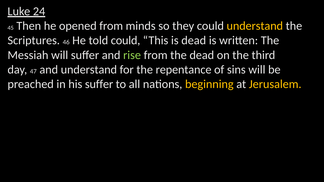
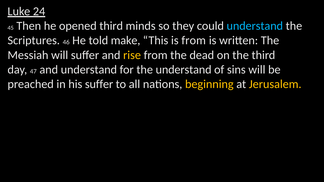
opened from: from -> third (111, 26)
understand colour: yellow -> light blue (255, 26)
told could: could -> make (126, 41)
is dead: dead -> from (194, 41)
rise colour: light green -> yellow (132, 55)
the repentance: repentance -> understand (184, 70)
